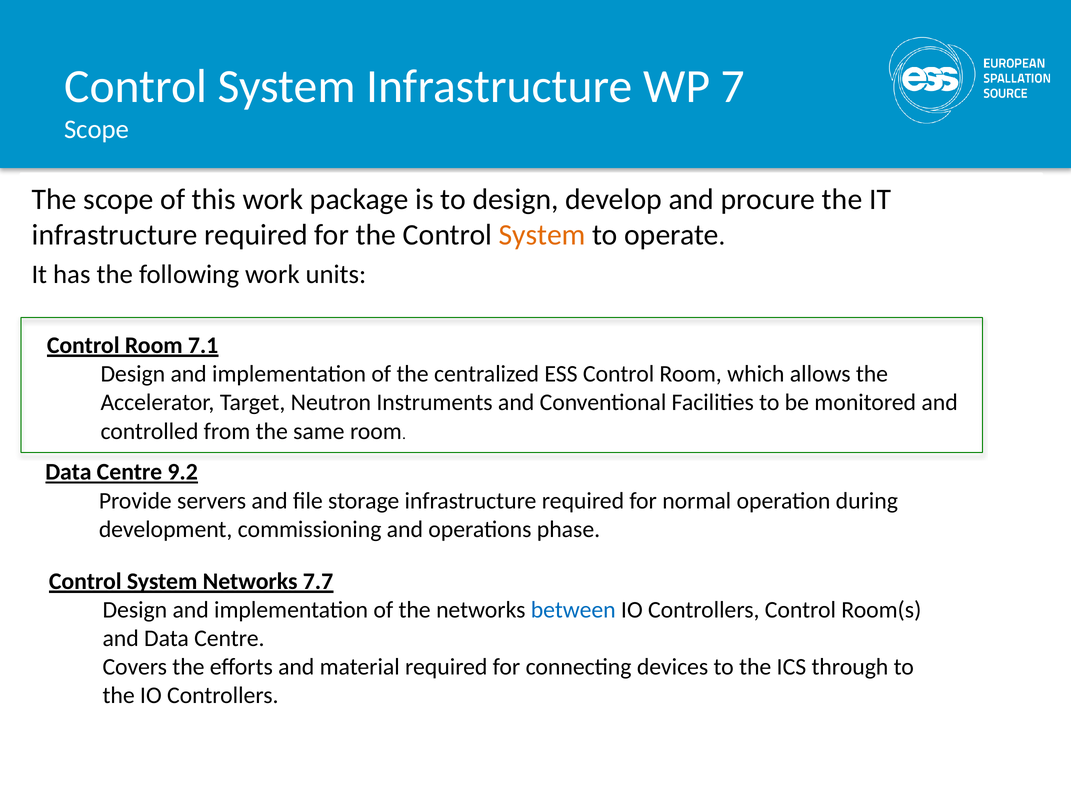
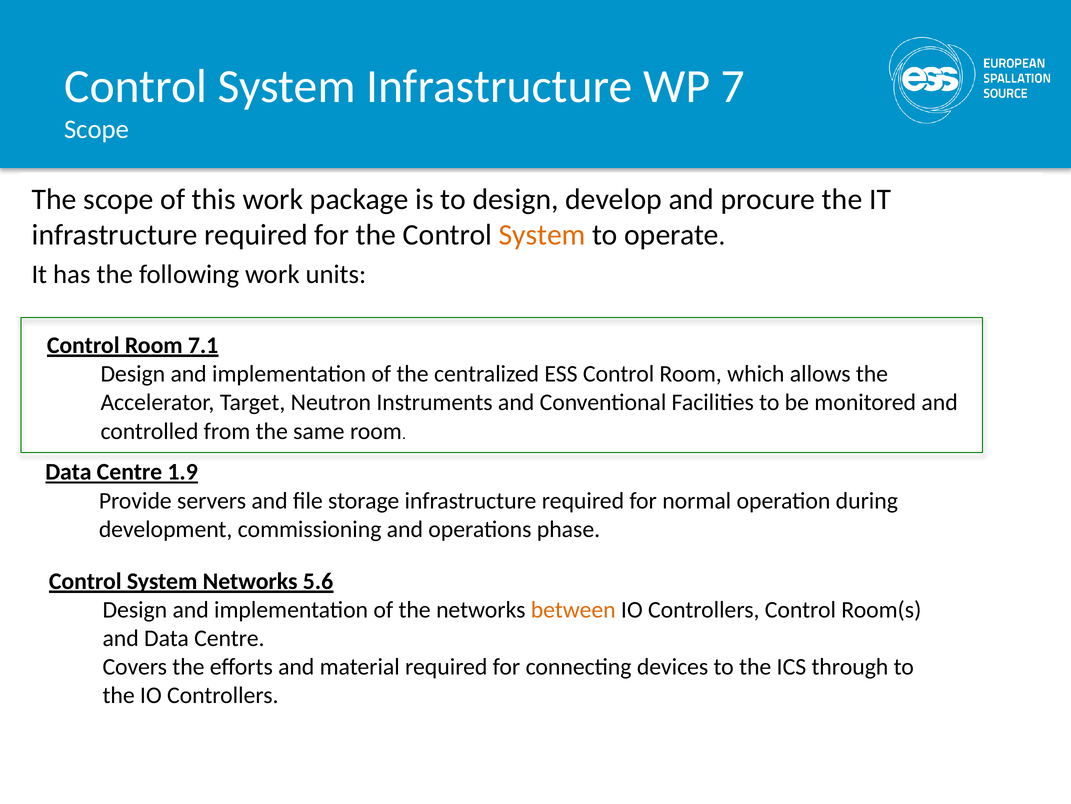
9.2: 9.2 -> 1.9 (183, 472)
7.7: 7.7 -> 5.6 (318, 581)
between colour: blue -> orange (573, 609)
